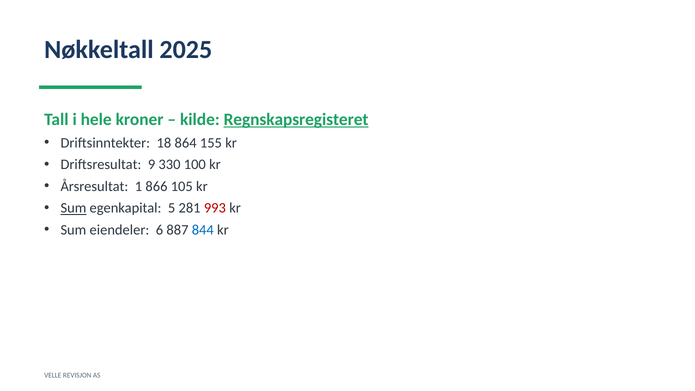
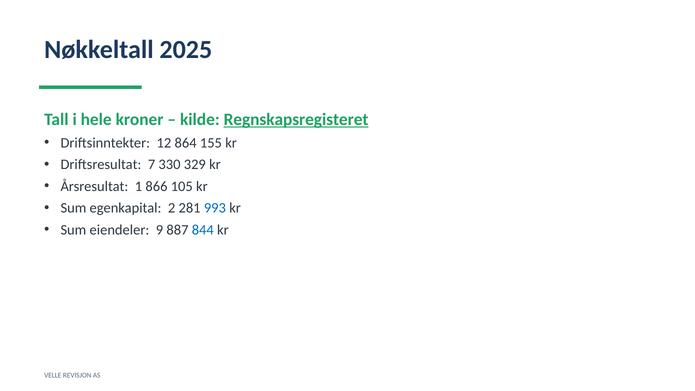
18: 18 -> 12 (164, 143)
9: 9 -> 7 (152, 165)
100: 100 -> 329 (195, 165)
Sum underline: present -> none (73, 208)
5: 5 -> 2 (172, 208)
993 colour: red -> blue (215, 208)
6: 6 -> 9 (159, 230)
